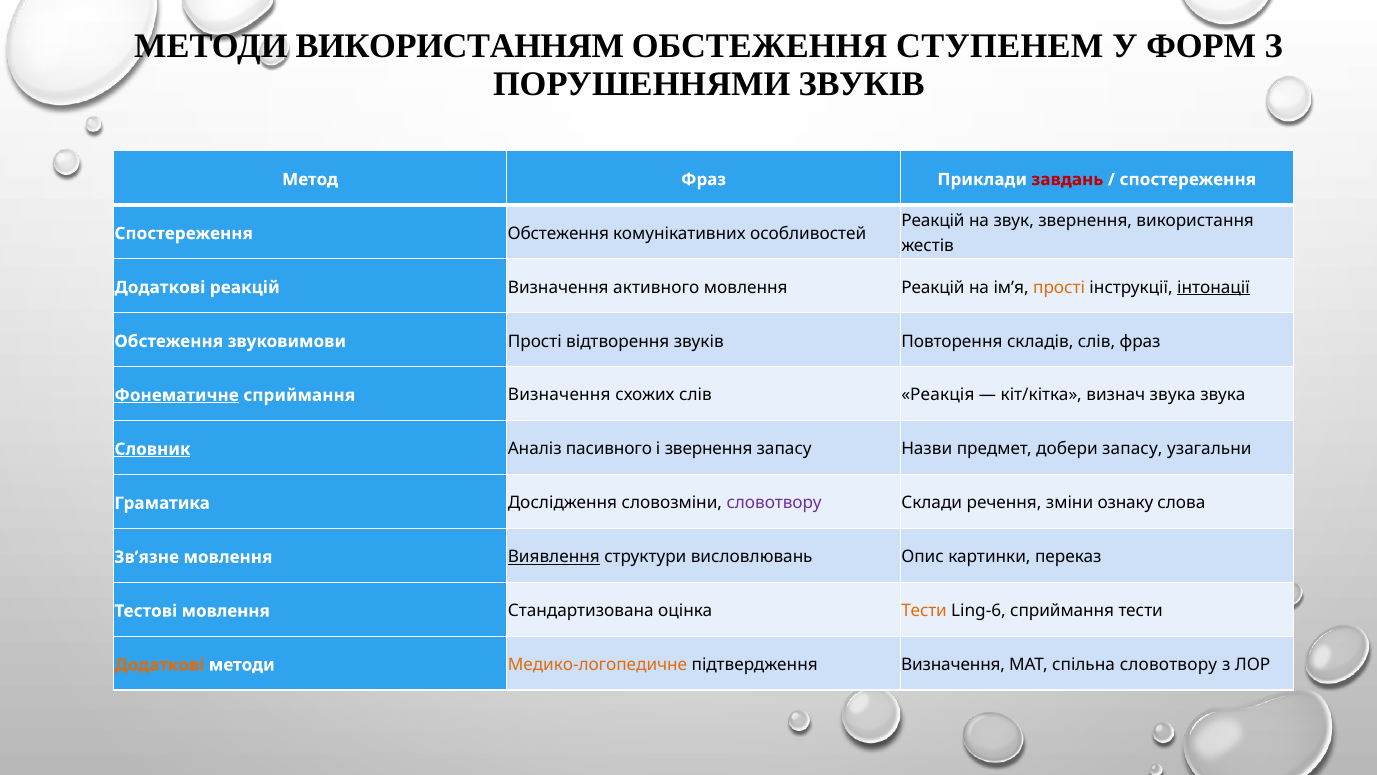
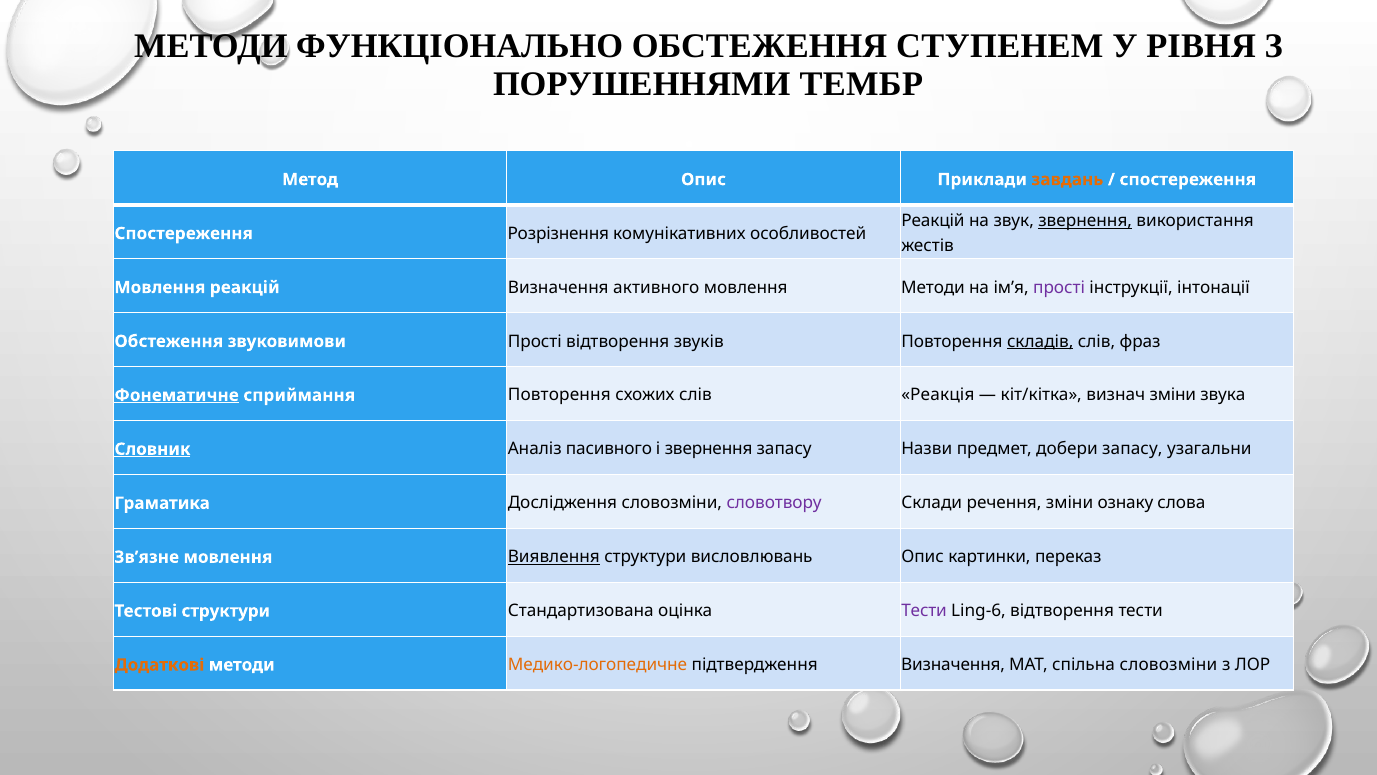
ВИКОРИСТАННЯМ: ВИКОРИСТАННЯМ -> ФУНКЦІОНАЛЬНО (460, 46)
ФОРМ: ФОРМ -> РІВНЯ (1201, 46)
ПОРУШЕННЯМИ ЗВУКІВ: ЗВУКІВ -> ТЕМБР (861, 84)
Метод Фраз: Фраз -> Опис (704, 179)
завдань colour: red -> orange (1067, 179)
звернення underline: none -> present (1085, 221)
Спостереження Обстеження: Обстеження -> Розрізнення (558, 233)
Додаткові: Додаткові -> Мовлення (160, 287)
мовлення Реакцій: Реакцій -> Методи (933, 287)
прості colour: orange -> purple (1059, 287)
інтонації underline: present -> none (1213, 287)
складів underline: none -> present (1040, 341)
сприймання Визначення: Визначення -> Повторення (559, 395)
визнач звука: звука -> зміни (1173, 395)
Тестові мовлення: мовлення -> структури (226, 611)
Тести colour: orange -> purple (924, 611)
Ling-6 сприймання: сприймання -> відтворення (1062, 611)
спільна словотвору: словотвору -> словозміни (1168, 665)
